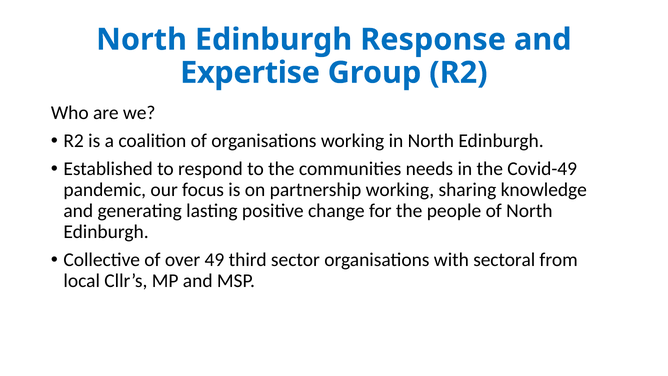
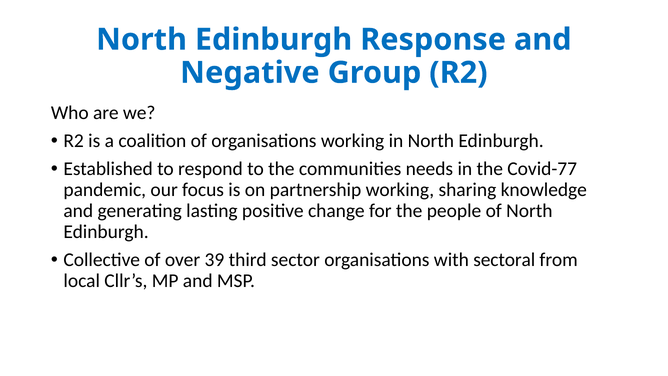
Expertise: Expertise -> Negative (250, 73)
Covid-49: Covid-49 -> Covid-77 (542, 169)
49: 49 -> 39 (214, 260)
